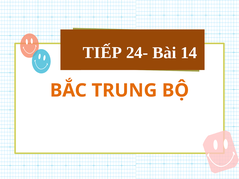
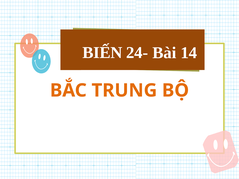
TIẾP: TIẾP -> BIẾN (102, 53)
